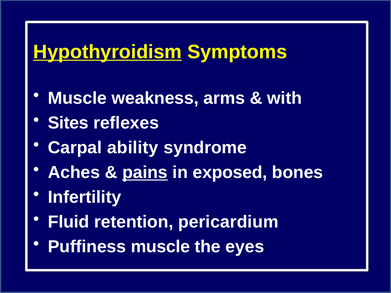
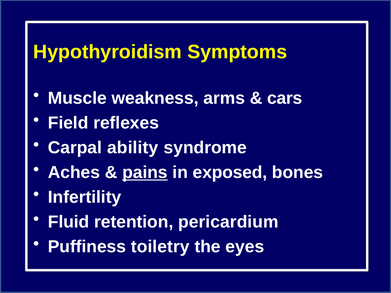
Hypothyroidism underline: present -> none (108, 52)
with: with -> cars (285, 98)
Sites: Sites -> Field (68, 123)
Puffiness muscle: muscle -> toiletry (160, 247)
